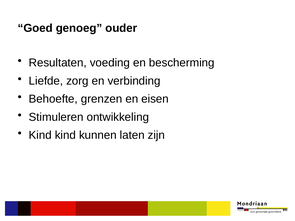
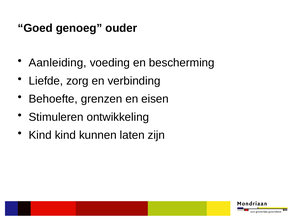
Resultaten: Resultaten -> Aanleiding (58, 63)
